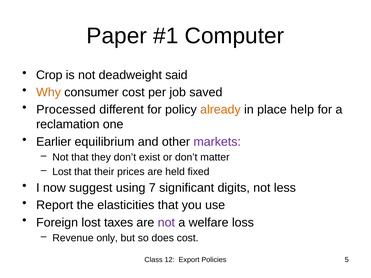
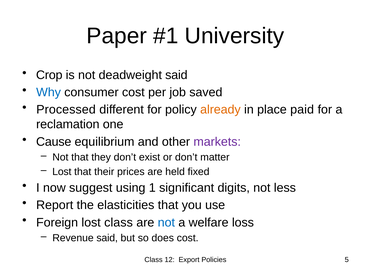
Computer: Computer -> University (234, 36)
Why colour: orange -> blue (49, 92)
help: help -> paid (302, 110)
Earlier: Earlier -> Cause (54, 142)
7: 7 -> 1 (152, 188)
lost taxes: taxes -> class (119, 223)
not colour: purple -> blue (166, 223)
Revenue only: only -> said (107, 238)
